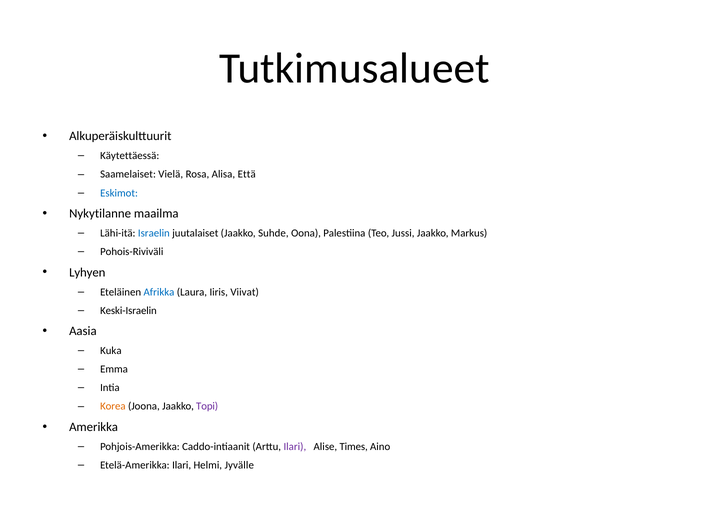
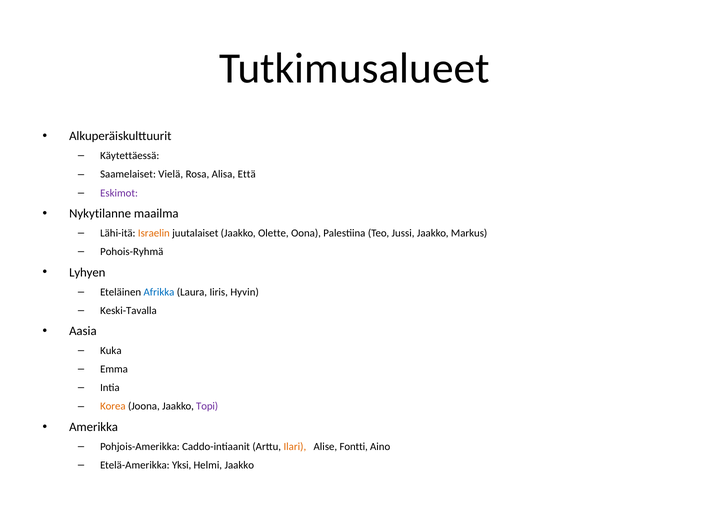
Eskimot colour: blue -> purple (119, 193)
Israelin colour: blue -> orange (154, 233)
Suhde: Suhde -> Olette (273, 233)
Pohois-Riviväli: Pohois-Riviväli -> Pohois-Ryhmä (132, 252)
Viivat: Viivat -> Hyvin (245, 292)
Keski-Israelin: Keski-Israelin -> Keski-Tavalla (128, 310)
Ilari colour: purple -> orange (295, 446)
Times: Times -> Fontti (354, 446)
Etelä-Amerikka Ilari: Ilari -> Yksi (182, 465)
Helmi Jyvälle: Jyvälle -> Jaakko (239, 465)
